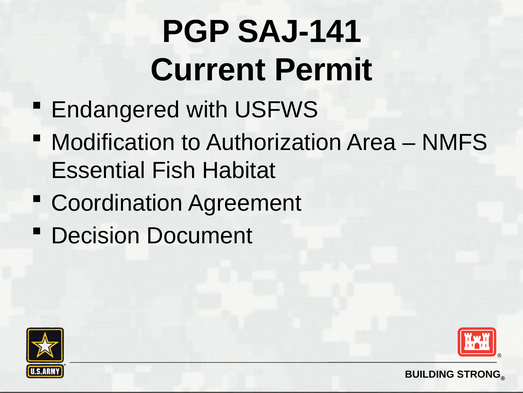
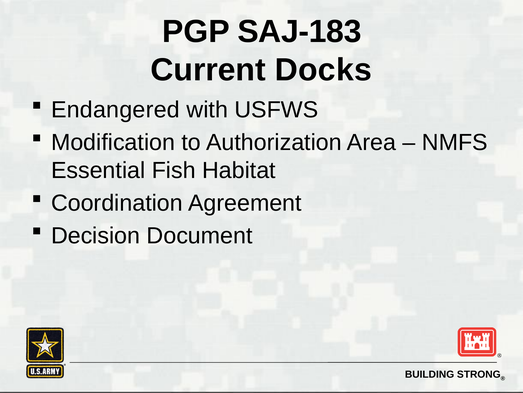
SAJ-141: SAJ-141 -> SAJ-183 (299, 31)
Permit: Permit -> Docks (323, 70)
